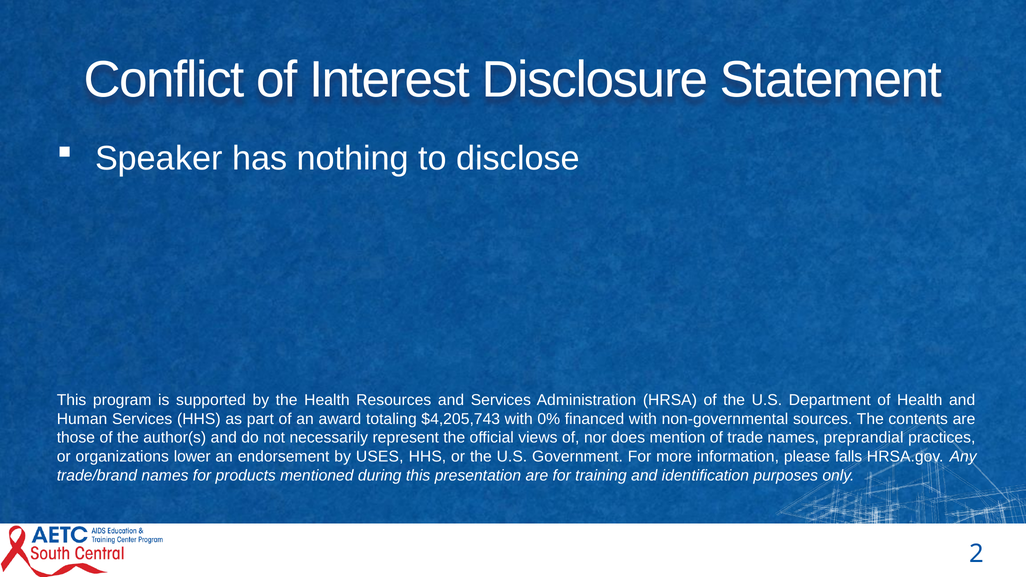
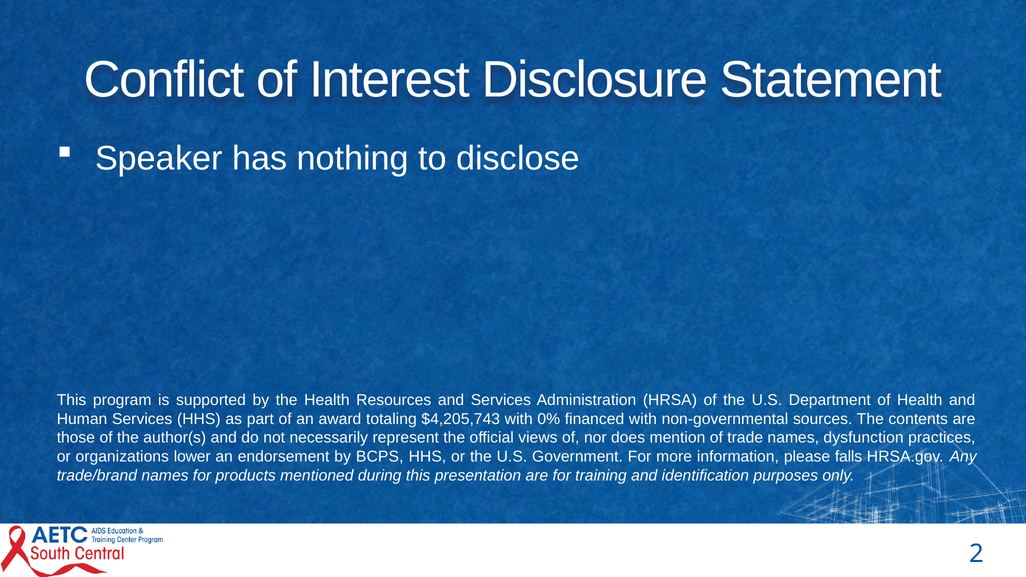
preprandial: preprandial -> dysfunction (864, 438)
USES: USES -> BCPS (380, 457)
